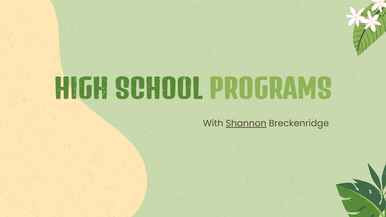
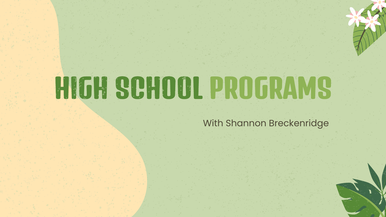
Shannon underline: present -> none (246, 124)
